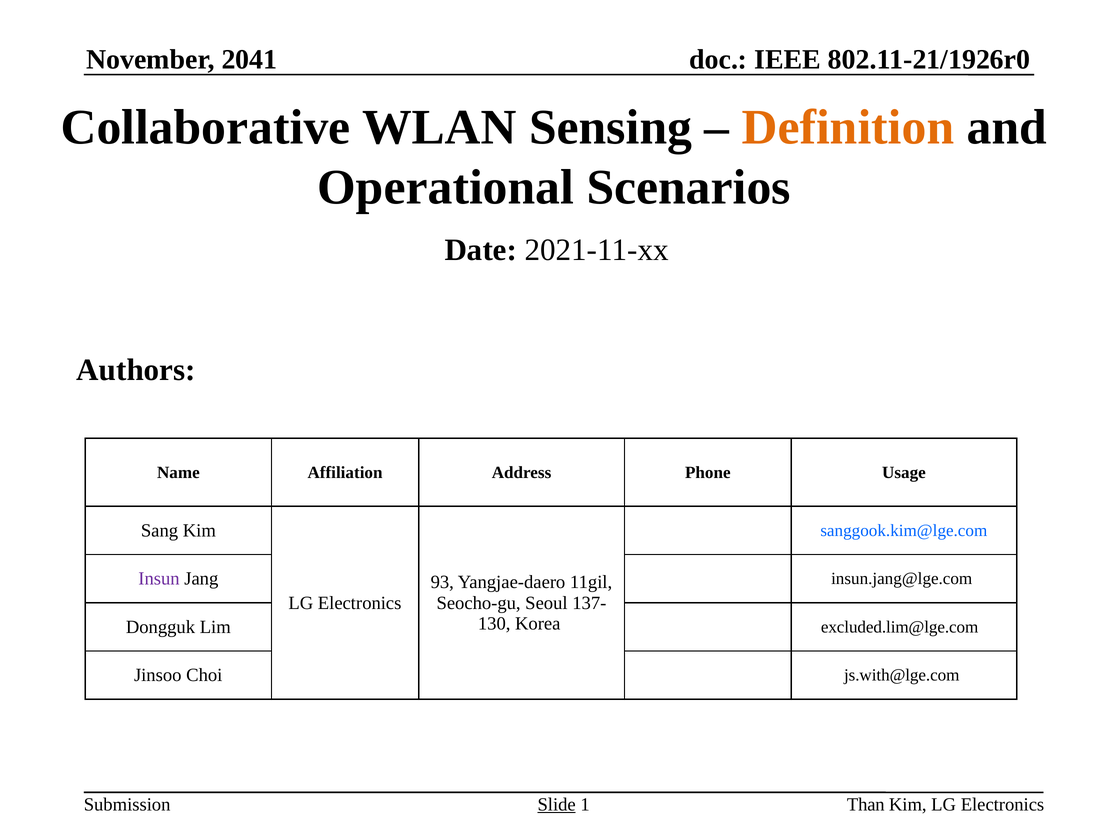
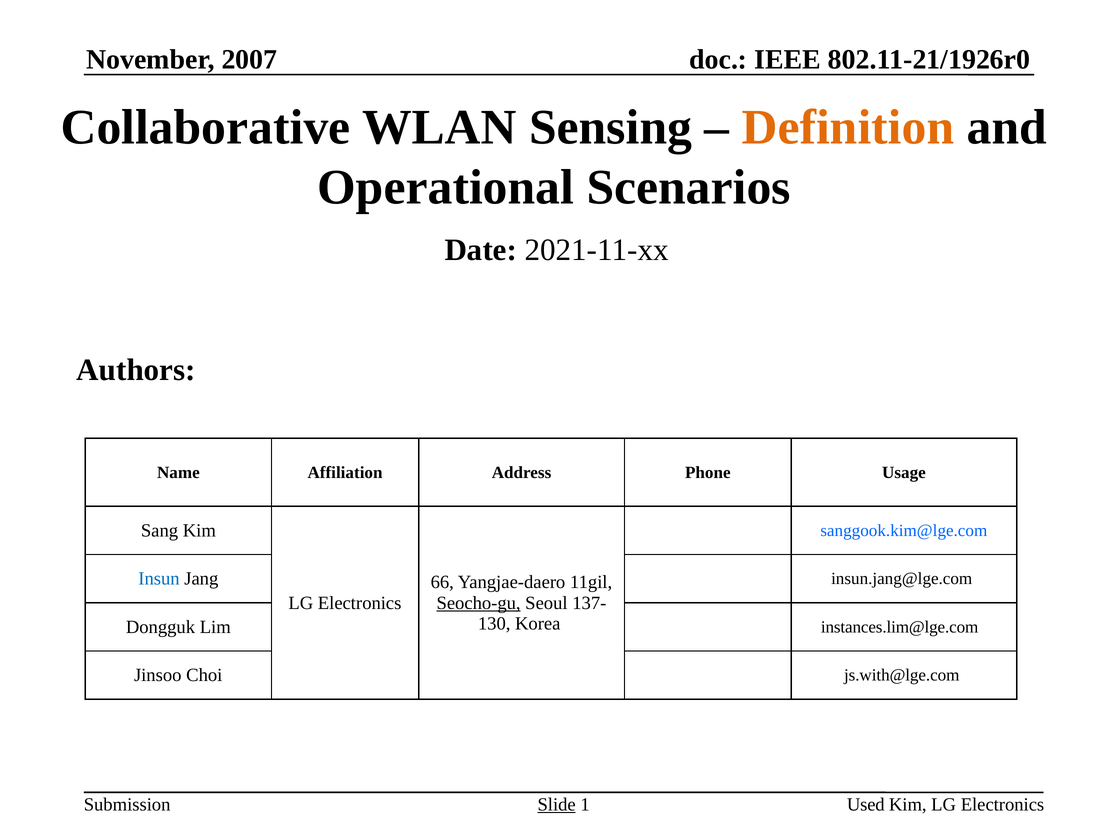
2041: 2041 -> 2007 (249, 60)
Insun colour: purple -> blue (159, 578)
93: 93 -> 66 (442, 582)
Seocho-gu underline: none -> present (479, 603)
excluded.lim@lge.com: excluded.lim@lge.com -> instances.lim@lge.com (900, 627)
Than: Than -> Used (866, 804)
